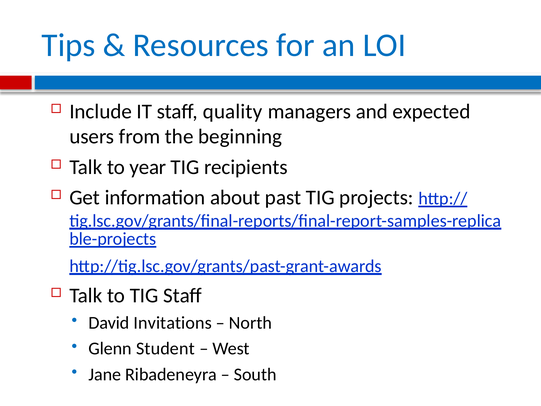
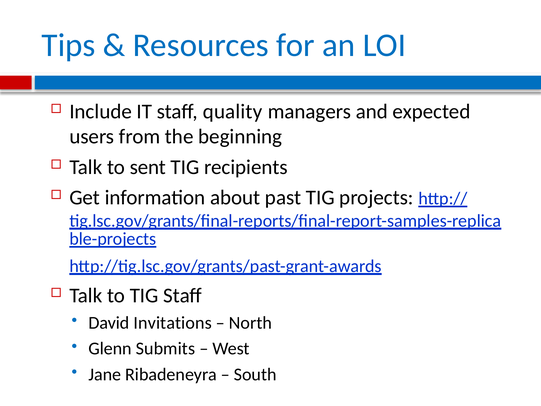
year: year -> sent (148, 167)
Student: Student -> Submits (165, 348)
